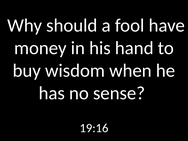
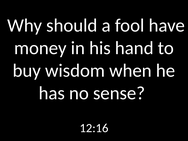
19:16: 19:16 -> 12:16 (94, 128)
